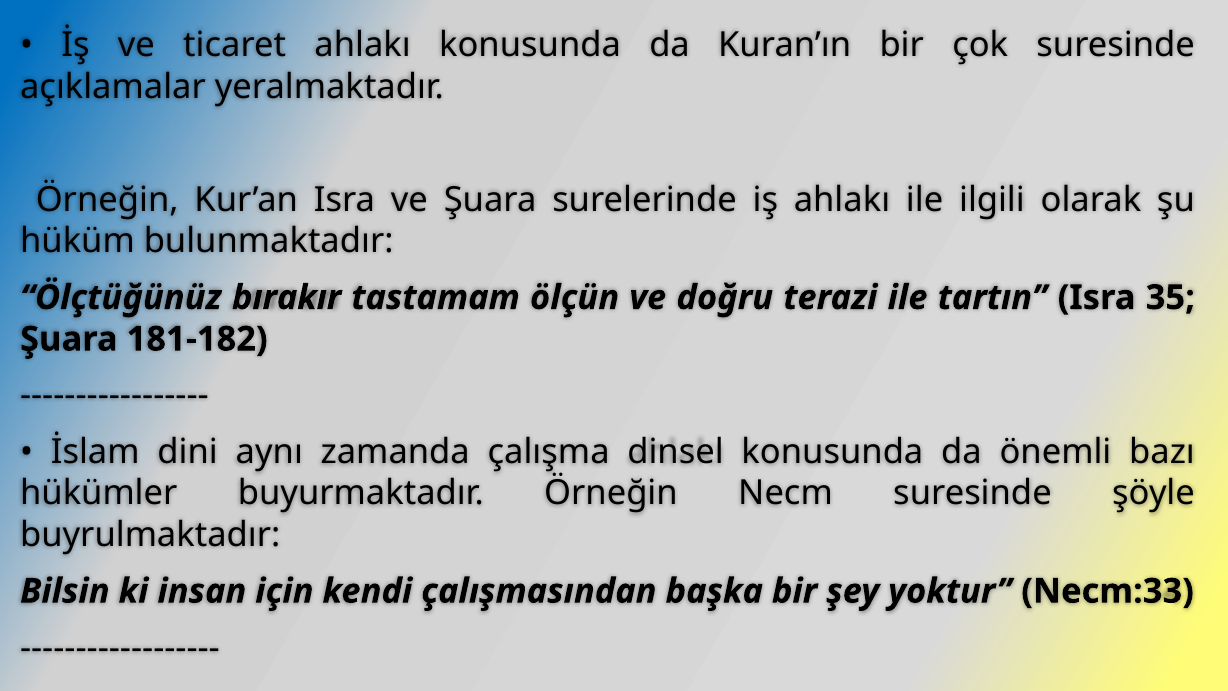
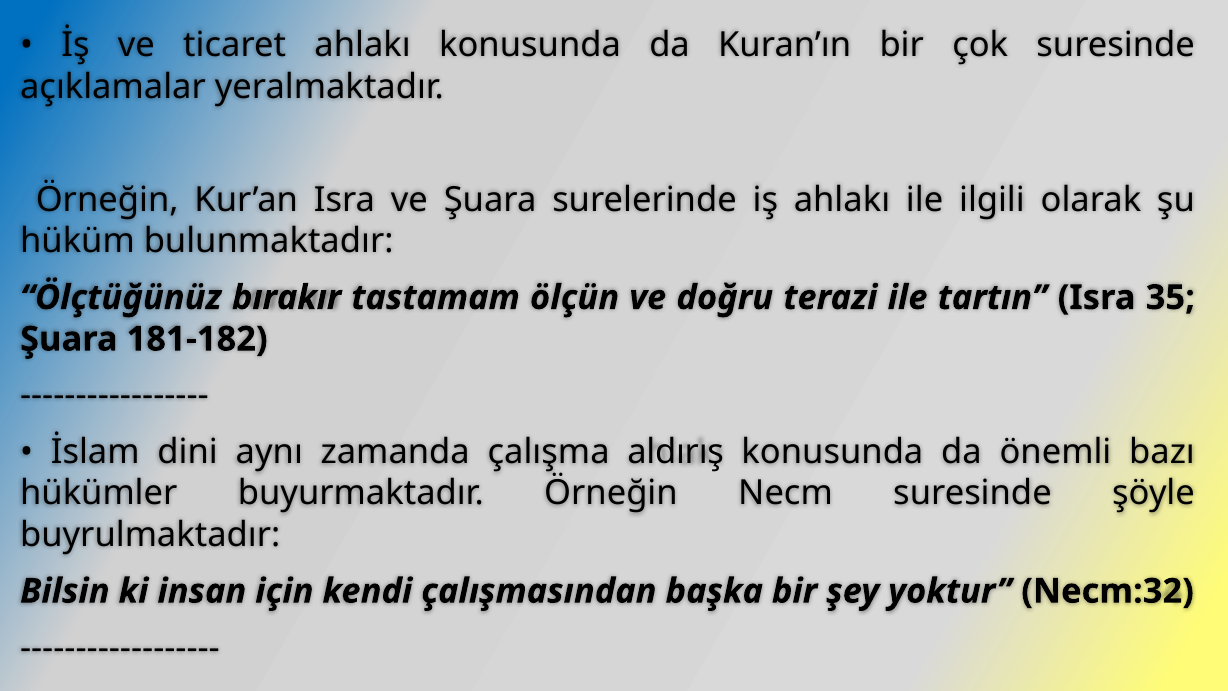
dinsel: dinsel -> aldırış (676, 452)
Necm:33: Necm:33 -> Necm:32 (1108, 591)
